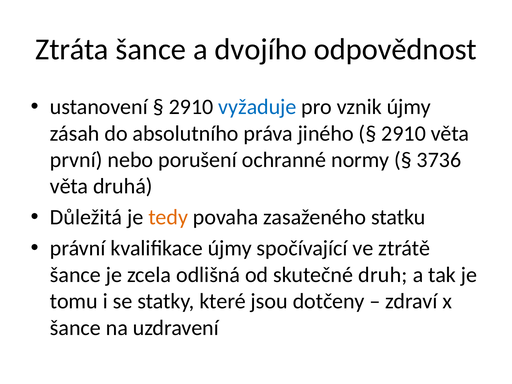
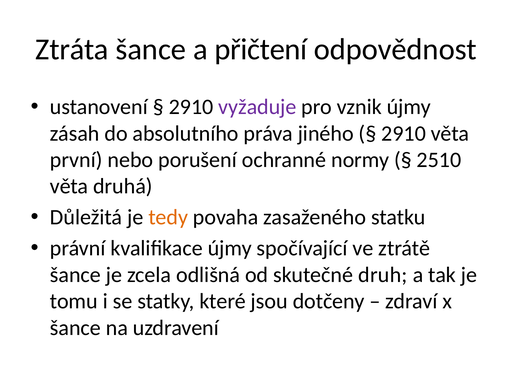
dvojího: dvojího -> přičtení (261, 50)
vyžaduje colour: blue -> purple (257, 107)
3736: 3736 -> 2510 (439, 160)
